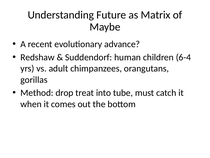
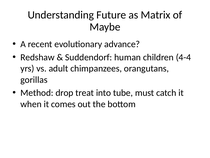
6-4: 6-4 -> 4-4 (183, 57)
